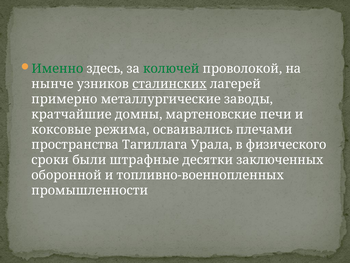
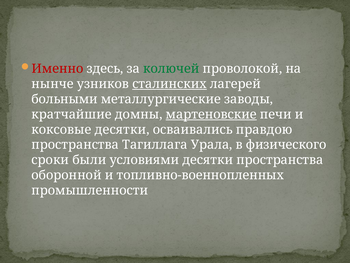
Именно colour: green -> red (57, 69)
примерно: примерно -> больными (65, 99)
мартеновские underline: none -> present (211, 114)
коксовые режима: режима -> десятки (122, 129)
плечами: плечами -> правдою (264, 129)
штрафные: штрафные -> условиями (144, 160)
десятки заключенных: заключенных -> пространства (280, 160)
